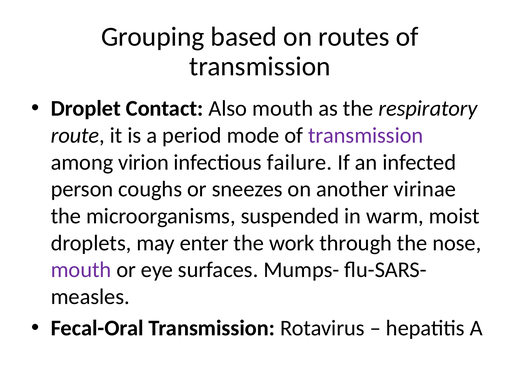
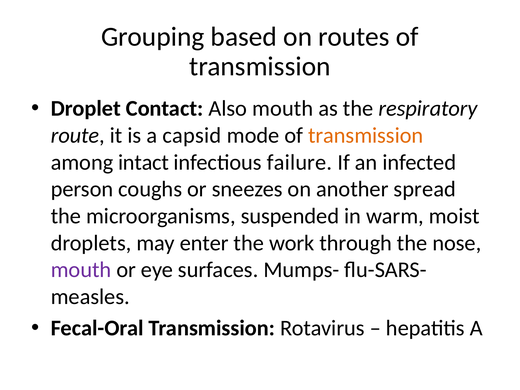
period: period -> capsid (192, 135)
transmission colour: purple -> orange (366, 135)
virion: virion -> intact (143, 162)
virinae: virinae -> spread (425, 189)
